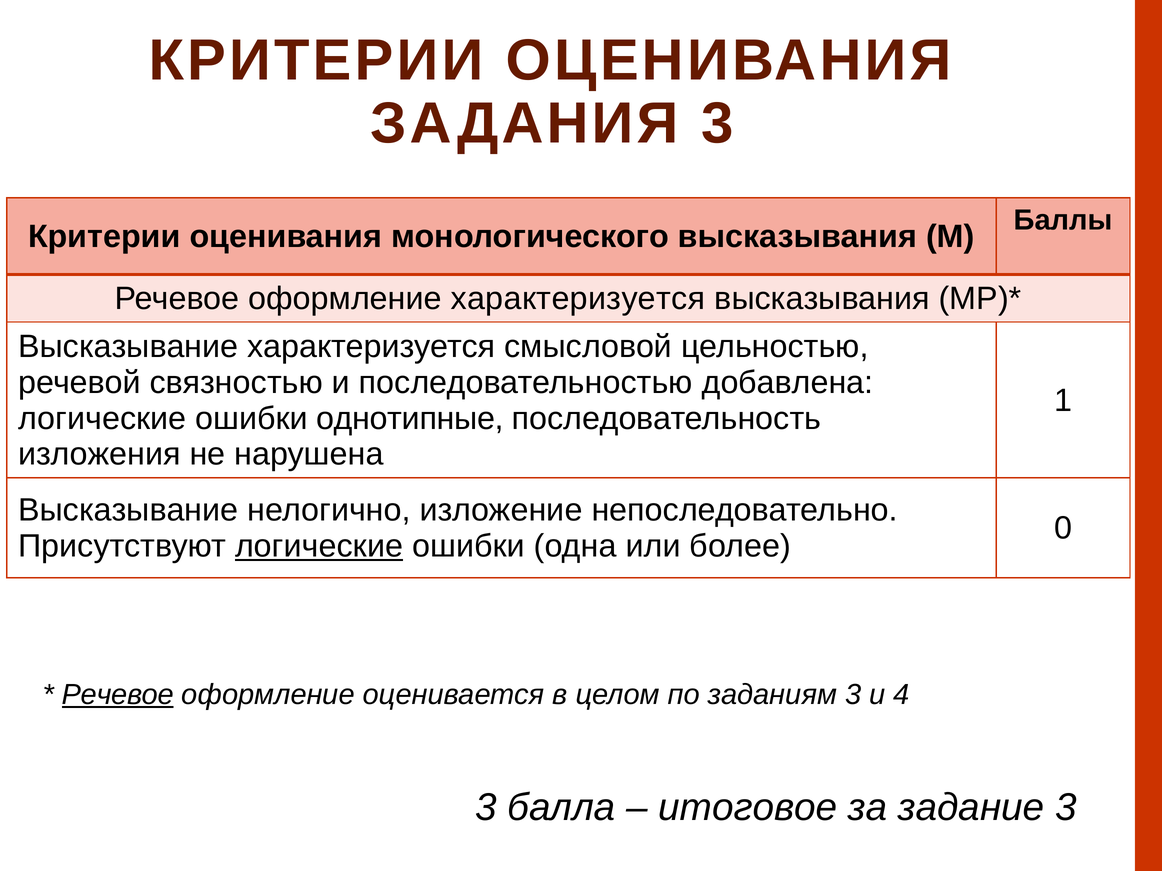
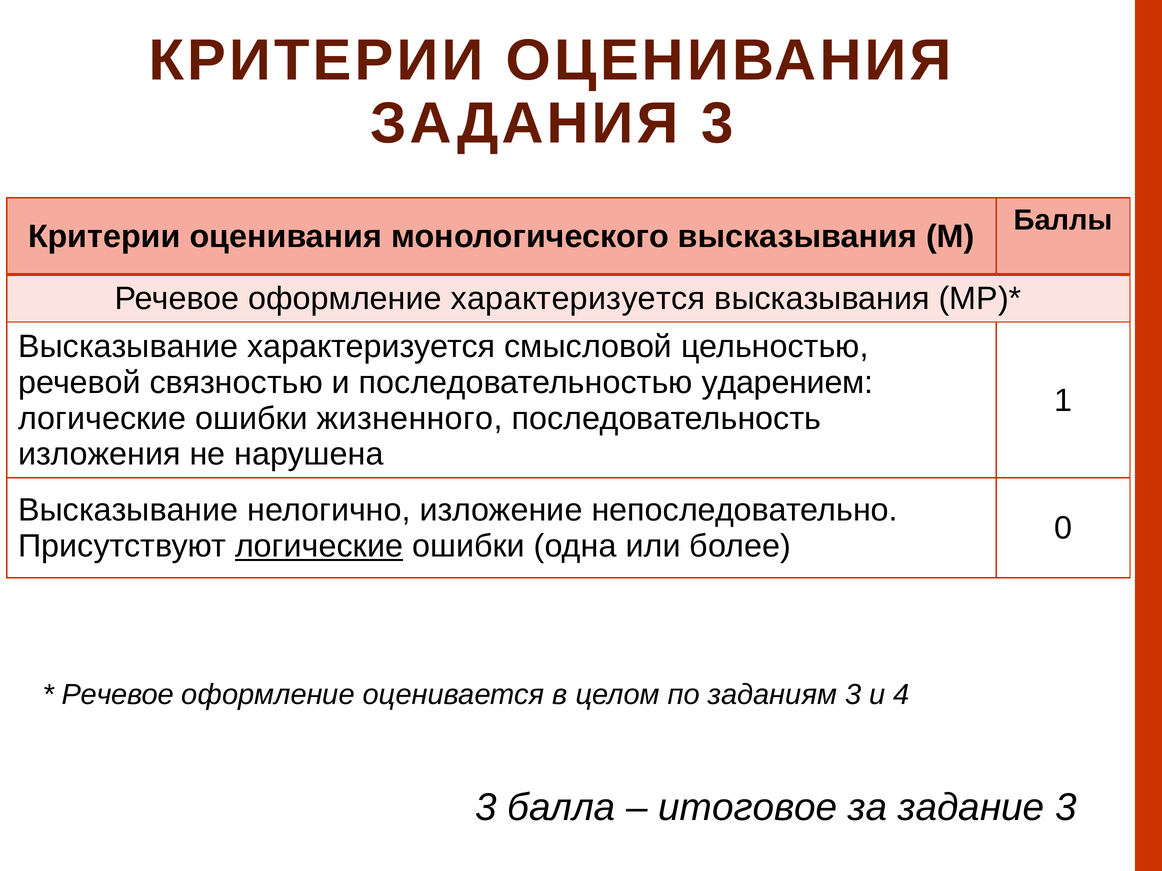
добавлена: добавлена -> ударением (788, 383)
однотипные: однотипные -> жизненного (410, 419)
Речевое underline: present -> none (118, 695)
